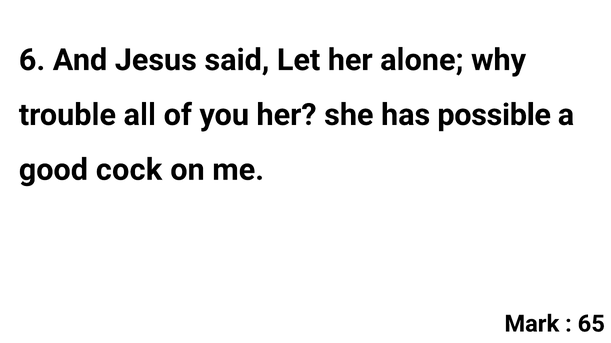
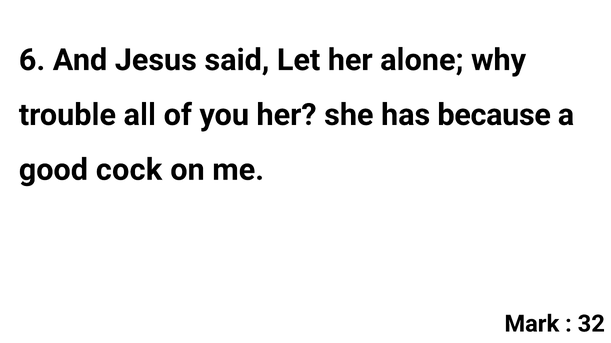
possible: possible -> because (494, 115)
65: 65 -> 32 (591, 324)
